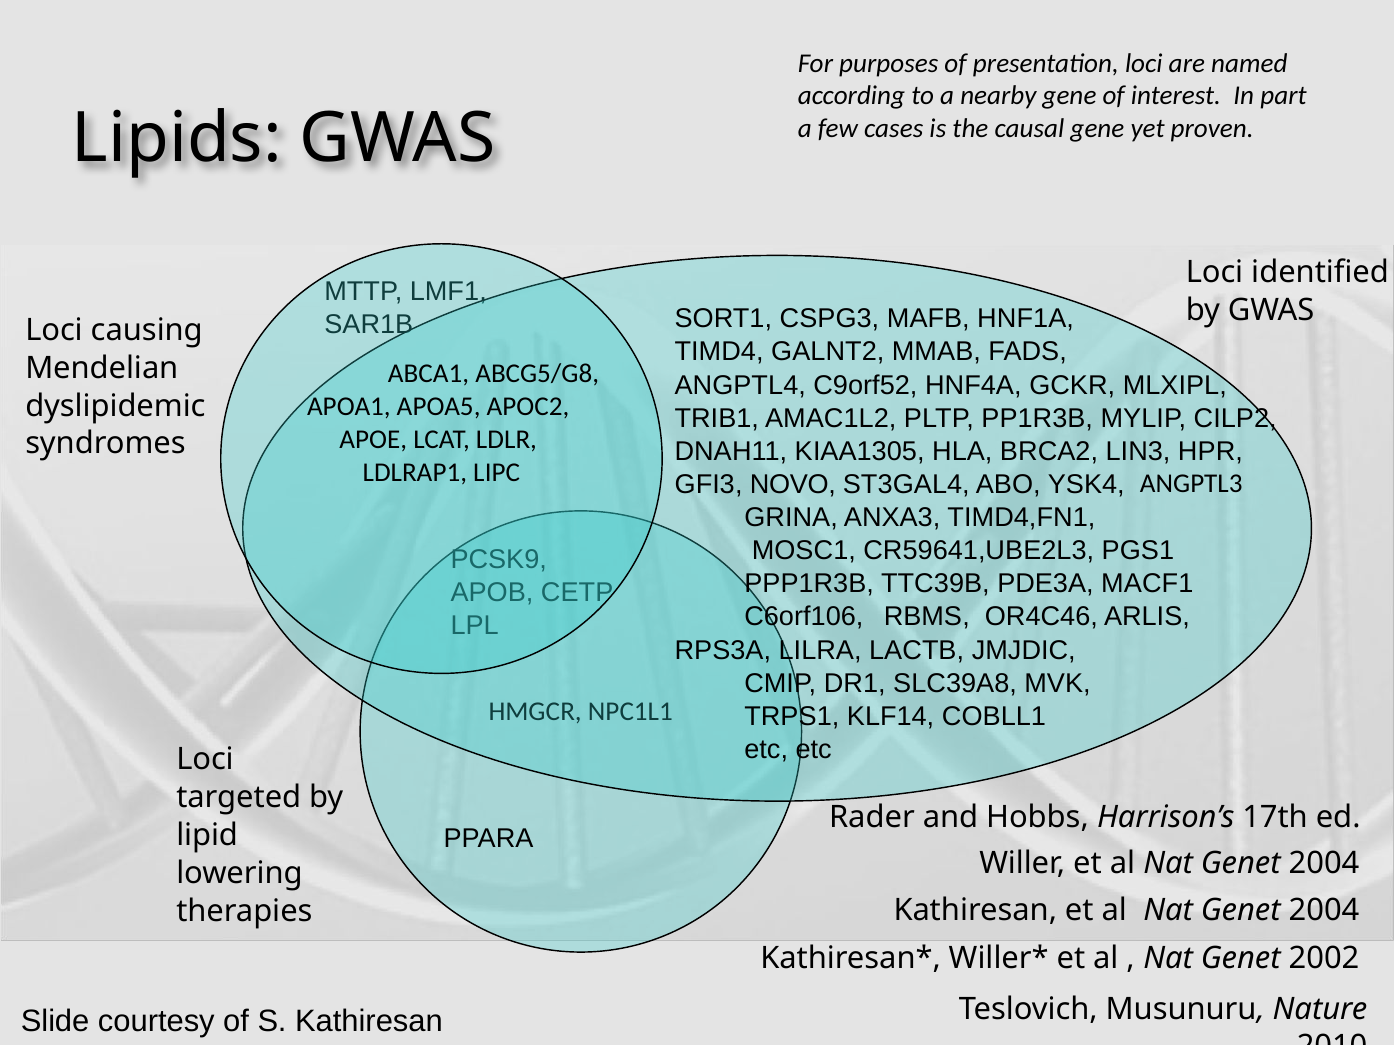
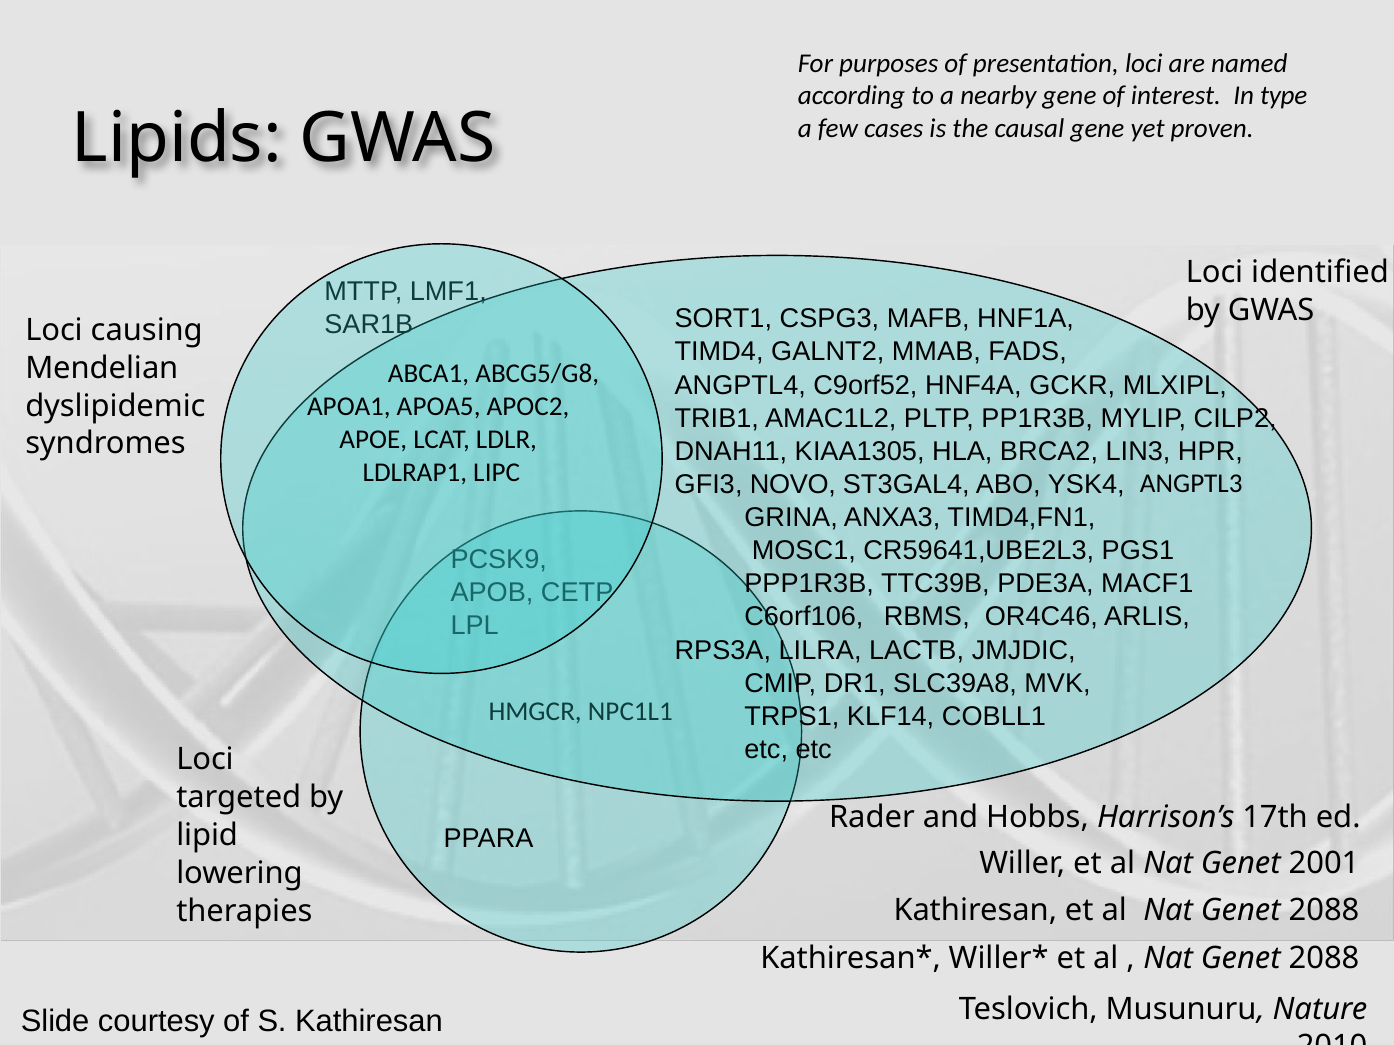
part: part -> type (1284, 96)
2004: 2004 -> 2001 (1324, 864)
2004: 2004 -> 2088 (1324, 910)
2002: 2002 -> 2088 (1324, 959)
